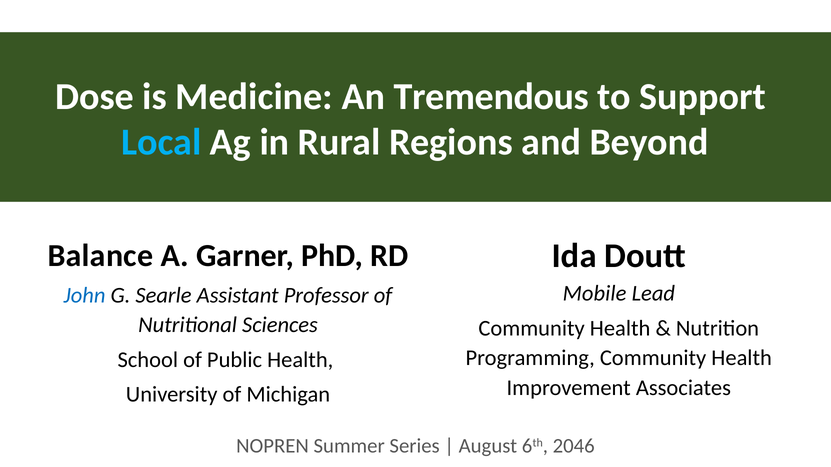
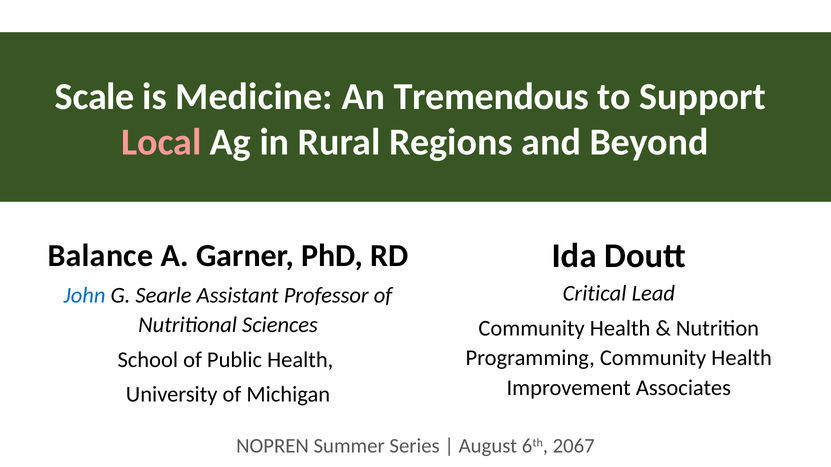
Dose: Dose -> Scale (95, 97)
Local colour: light blue -> pink (161, 143)
Mobile: Mobile -> Critical (595, 294)
2046: 2046 -> 2067 (574, 446)
